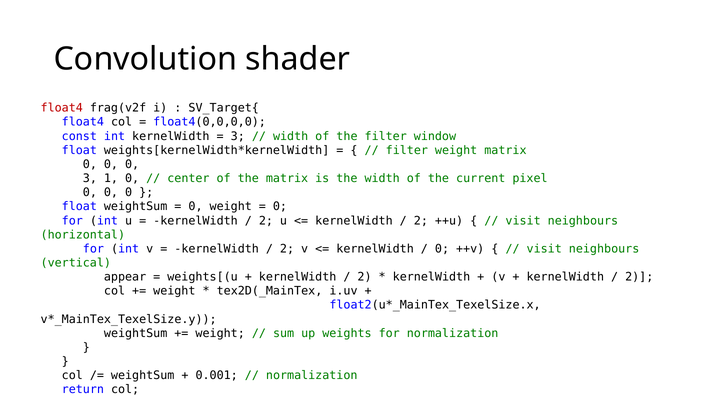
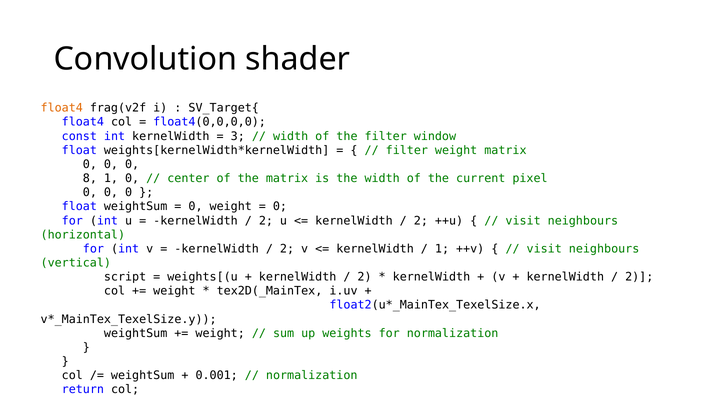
float4 colour: red -> orange (62, 108)
3: 3 -> 8 (90, 178)
0: 0 -> 1 (442, 249)
appear: appear -> script (125, 277)
